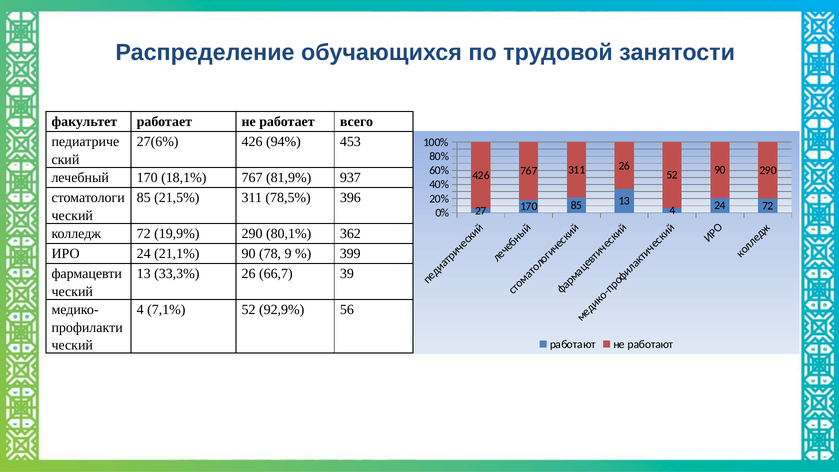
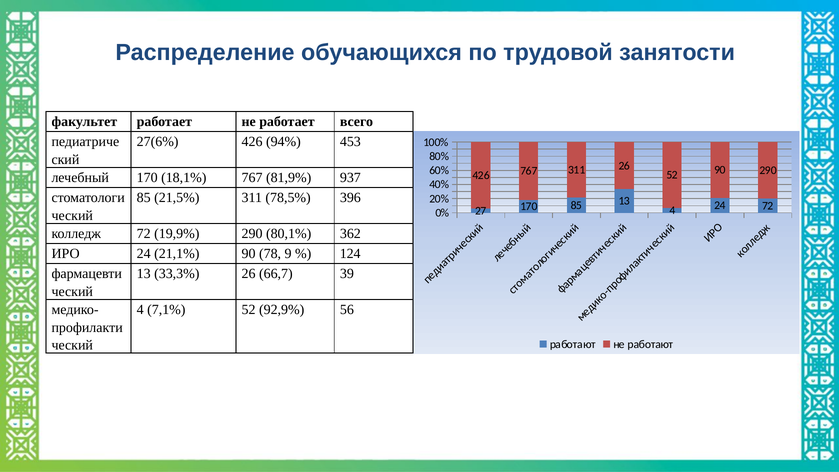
399: 399 -> 124 (350, 254)
